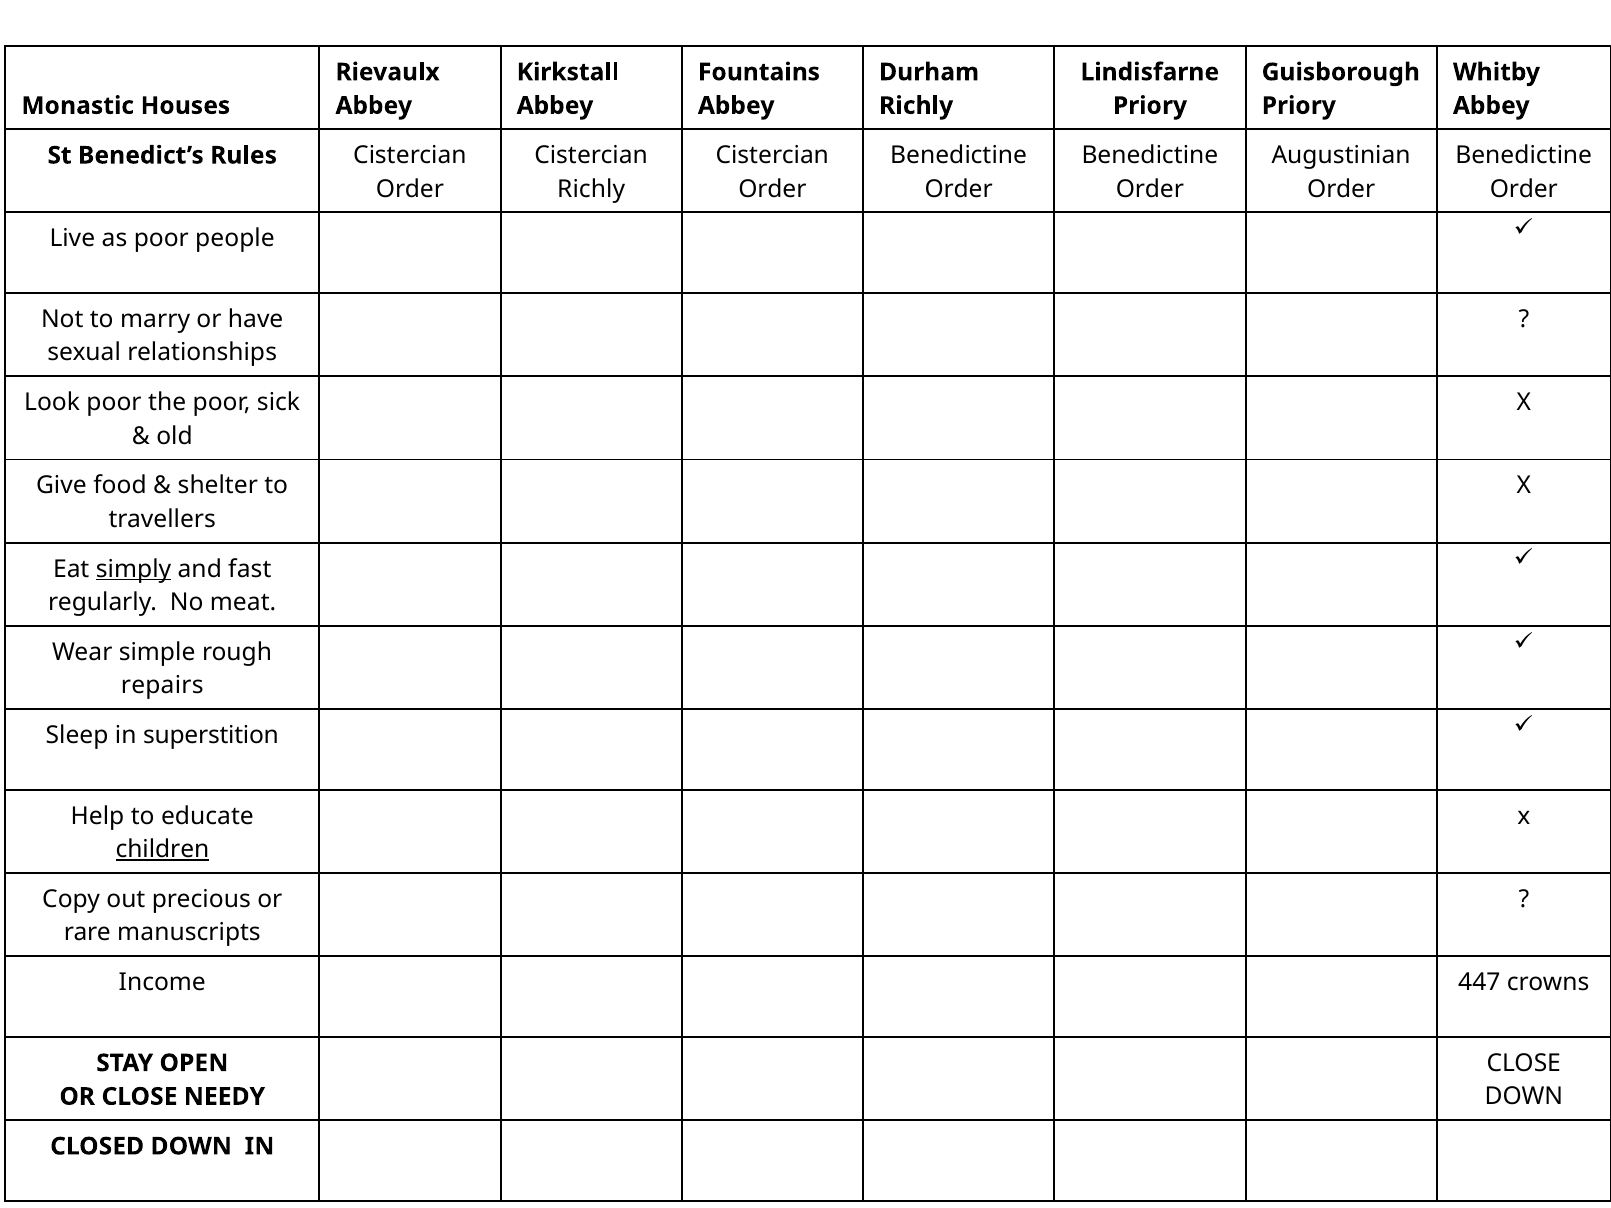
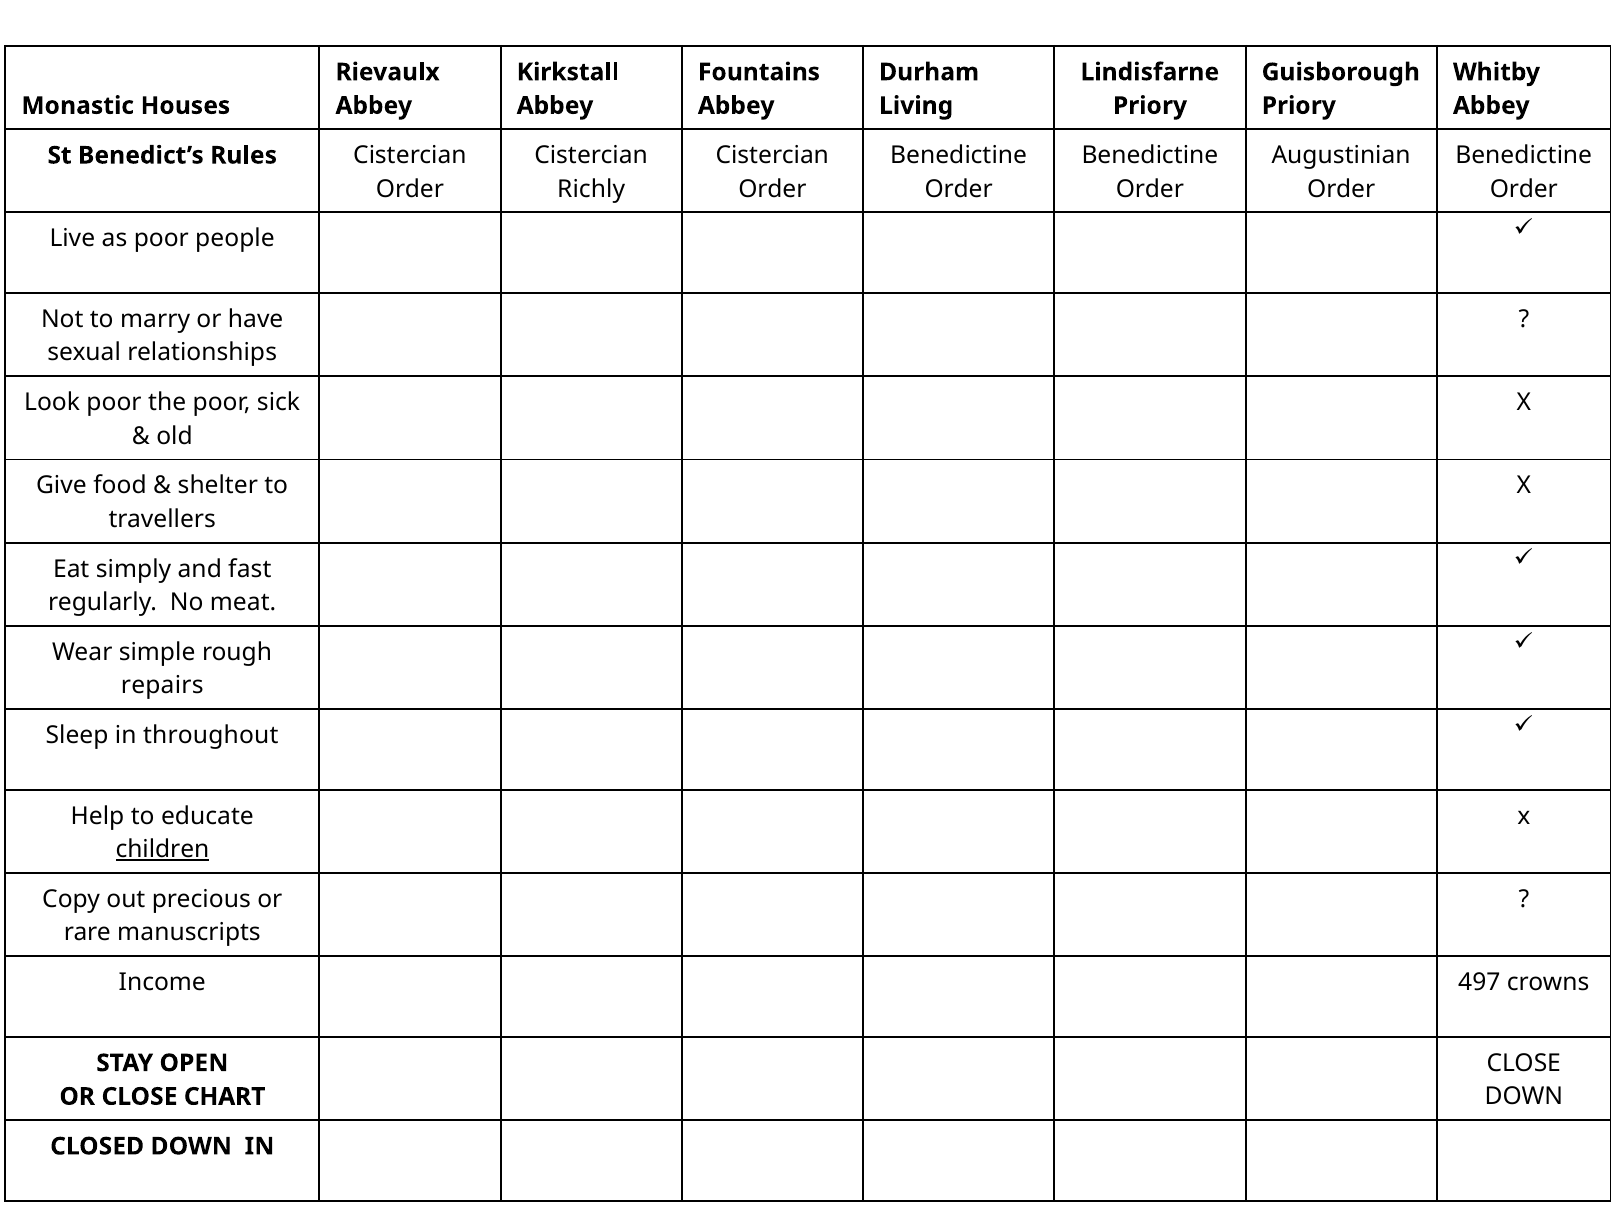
Richly: Richly -> Living (916, 106)
simply underline: present -> none (133, 569)
superstition: superstition -> throughout (211, 736)
447: 447 -> 497 (1479, 983)
NEEDY: NEEDY -> CHART (225, 1097)
